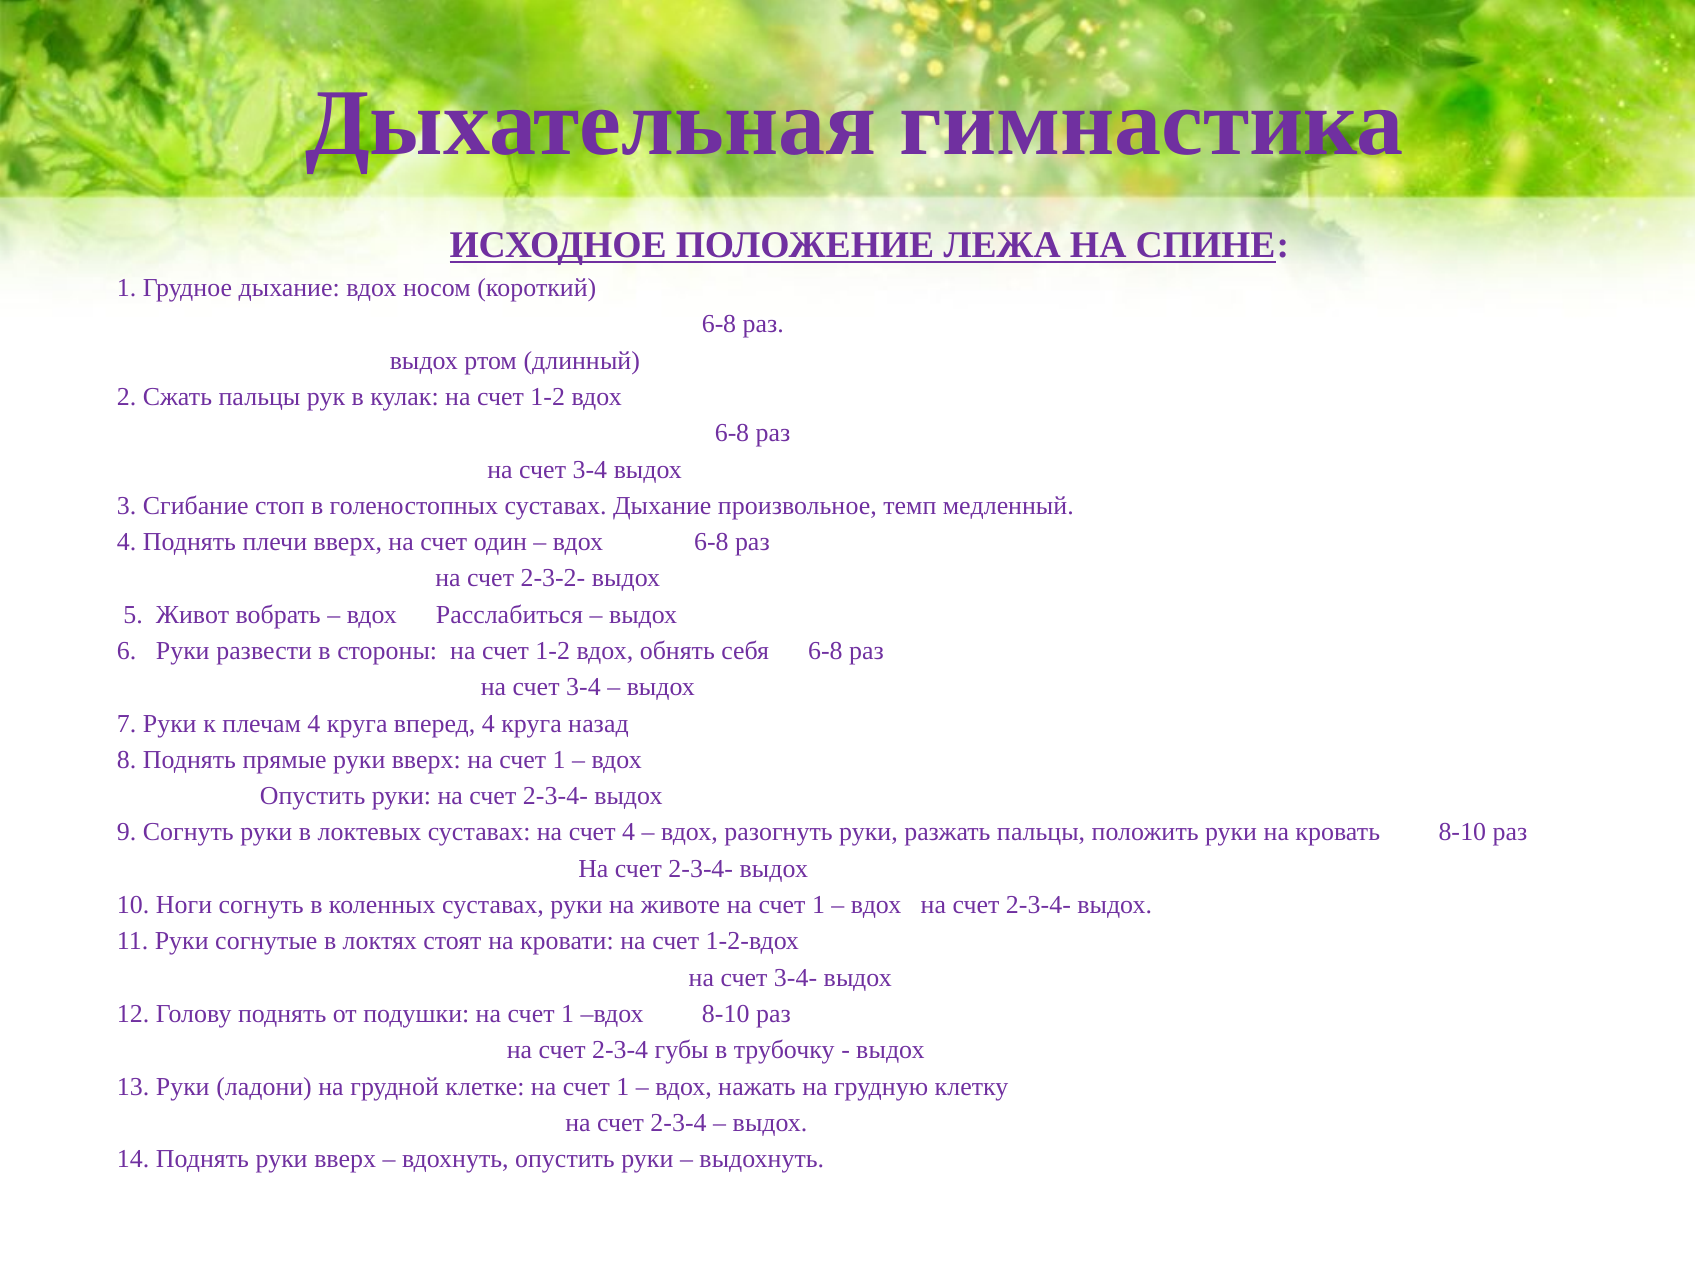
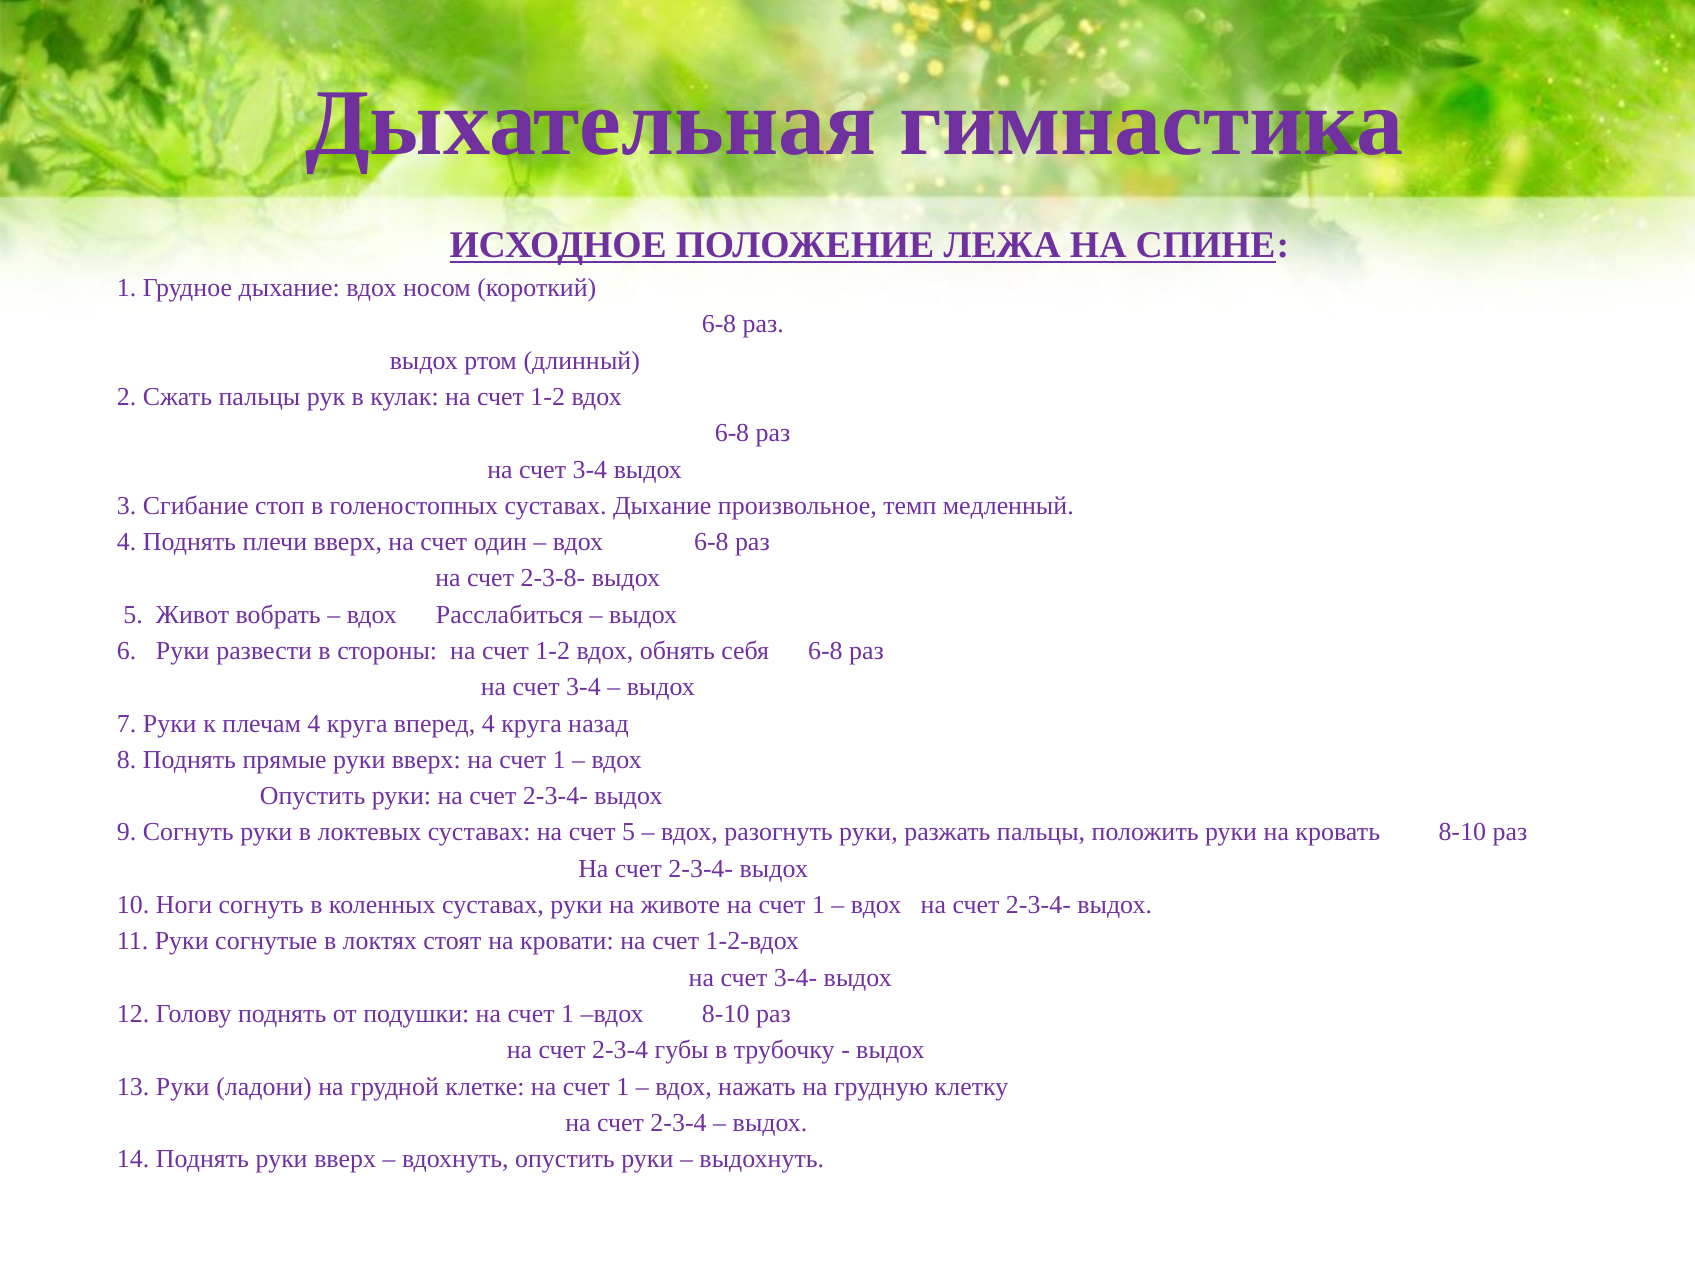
2-3-2-: 2-3-2- -> 2-3-8- (553, 579)
счет 4: 4 -> 5 (629, 833)
